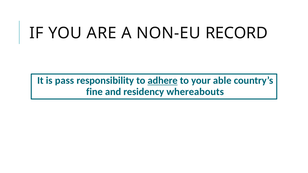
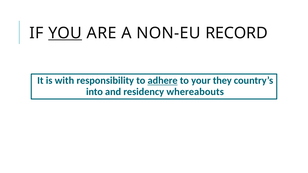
YOU underline: none -> present (65, 33)
pass: pass -> with (64, 81)
able: able -> they (222, 81)
fine: fine -> into (94, 92)
